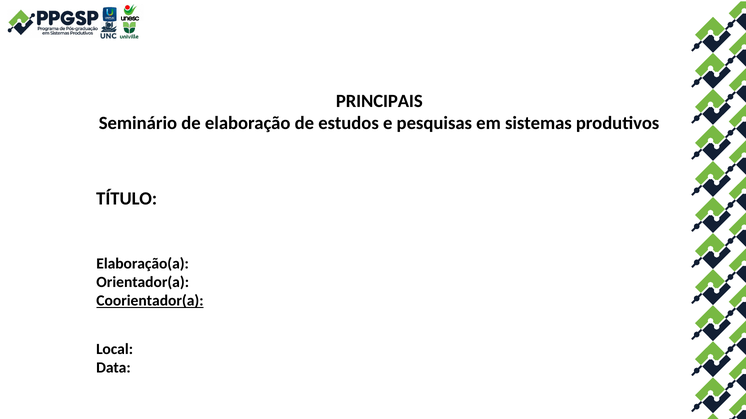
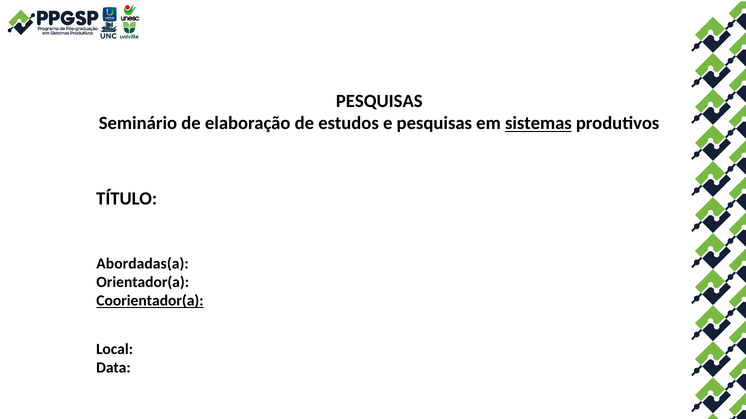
PRINCIPAIS: PRINCIPAIS -> PESQUISAS (379, 101)
sistemas underline: none -> present (538, 124)
Elaboração(a: Elaboração(a -> Abordadas(a (143, 264)
